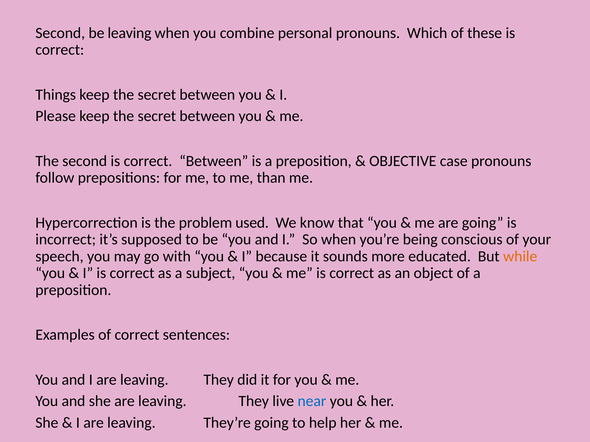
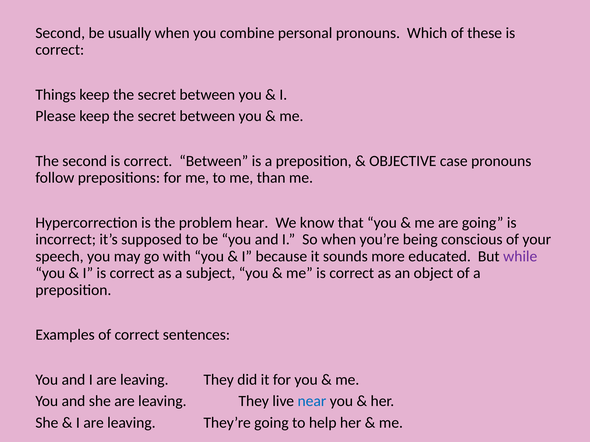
be leaving: leaving -> usually (130, 33)
used: used -> hear (252, 223)
while colour: orange -> purple (520, 257)
